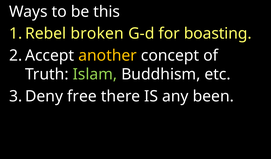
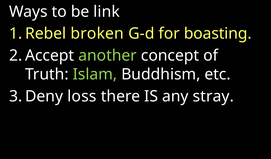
this: this -> link (107, 12)
another colour: yellow -> light green (108, 56)
free: free -> loss (82, 96)
been: been -> stray (213, 96)
